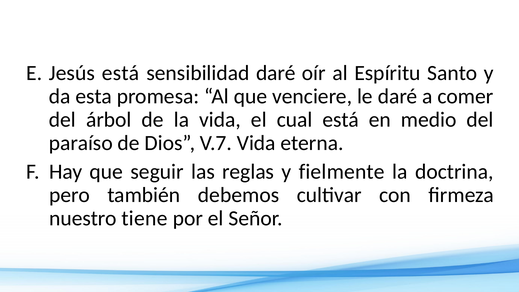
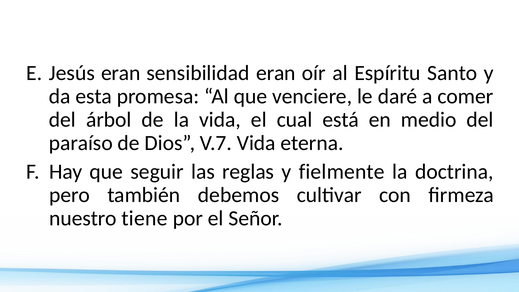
Jesús está: está -> eran (121, 73)
sensibilidad daré: daré -> eran (276, 73)
